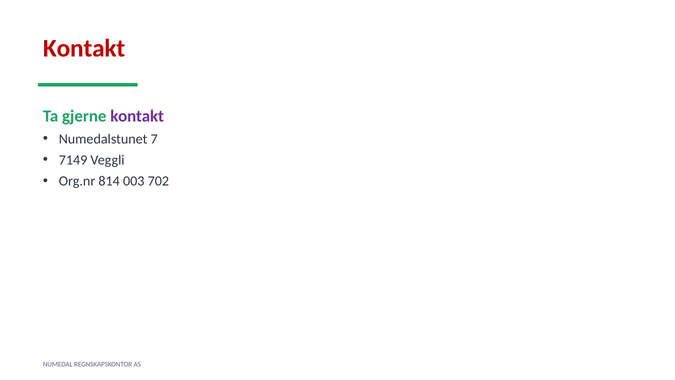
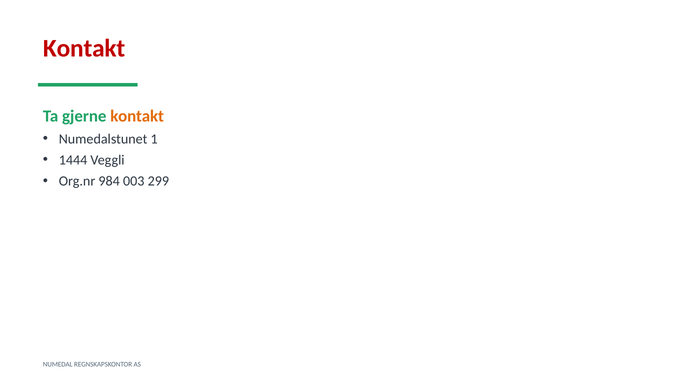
kontakt colour: purple -> orange (137, 116)
7: 7 -> 1 (154, 139)
7149: 7149 -> 1444 (73, 160)
814: 814 -> 984 (109, 181)
702: 702 -> 299 (158, 181)
